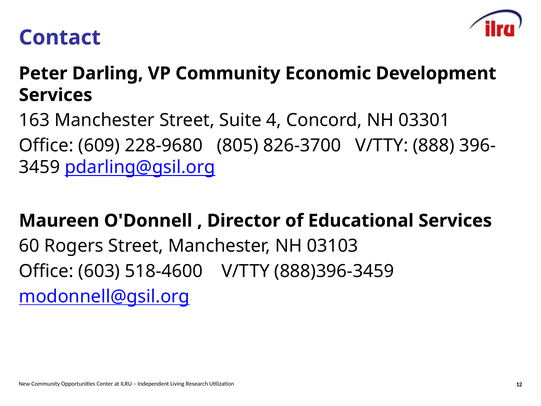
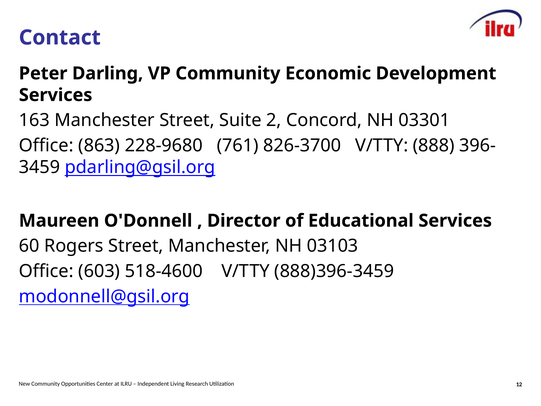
4: 4 -> 2 (274, 120)
609: 609 -> 863 (99, 145)
805: 805 -> 761 (238, 145)
